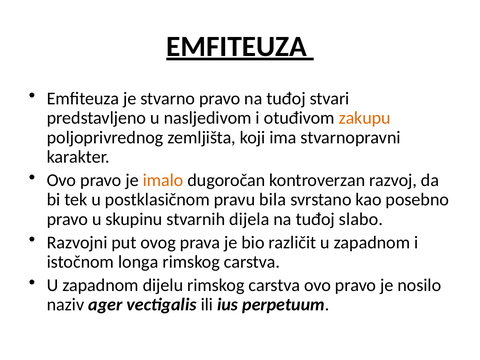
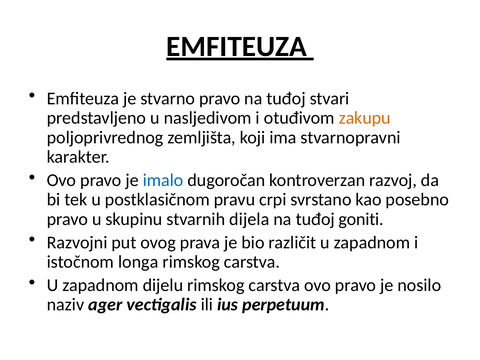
imalo colour: orange -> blue (163, 180)
bila: bila -> crpi (273, 200)
slabo: slabo -> goniti (361, 219)
